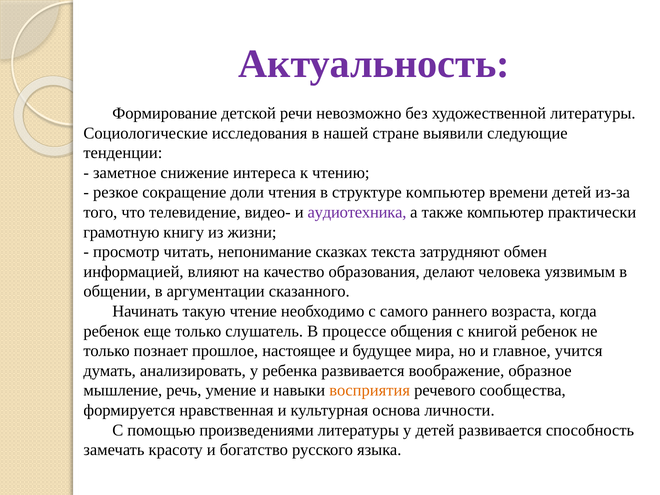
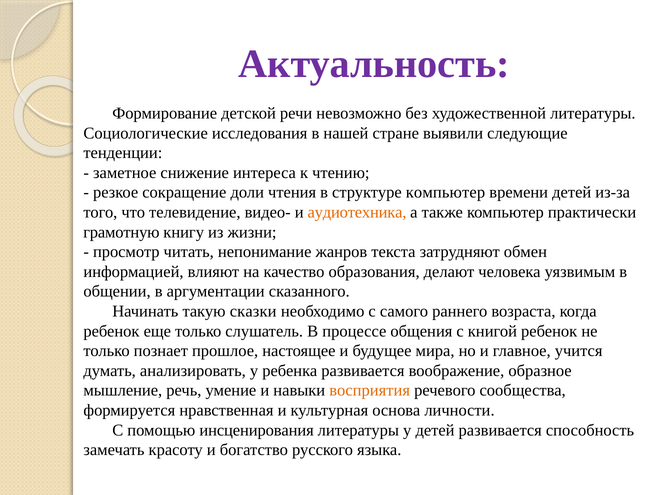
аудиотехника colour: purple -> orange (357, 212)
сказках: сказках -> жанров (341, 252)
чтение: чтение -> сказки (253, 311)
произведениями: произведениями -> инсценирования (257, 430)
